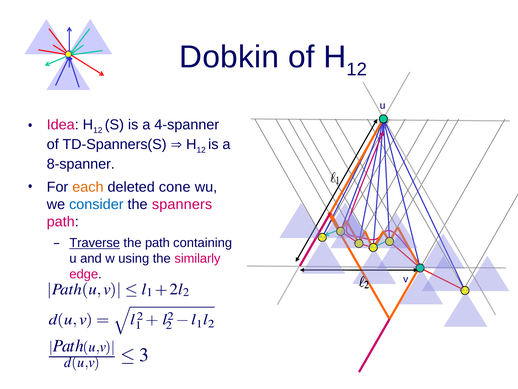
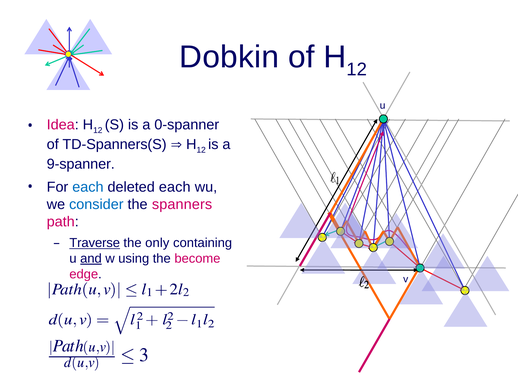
4-spanner: 4-spanner -> 0-spanner (187, 125)
8-spanner: 8-spanner -> 9-spanner (81, 164)
each colour: orange -> blue (88, 187)
deleted cone: cone -> each (175, 187)
the path: path -> only (157, 243)
and underline: none -> present (91, 258)
similarly: similarly -> become (197, 258)
